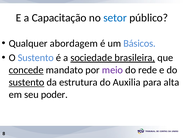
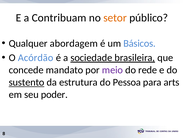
Capacitação: Capacitação -> Contribuam (59, 18)
setor colour: blue -> orange (115, 18)
O Sustento: Sustento -> Acórdão (36, 58)
concede underline: present -> none (26, 70)
Auxilia: Auxilia -> Pessoa (127, 82)
alta: alta -> arts (172, 82)
